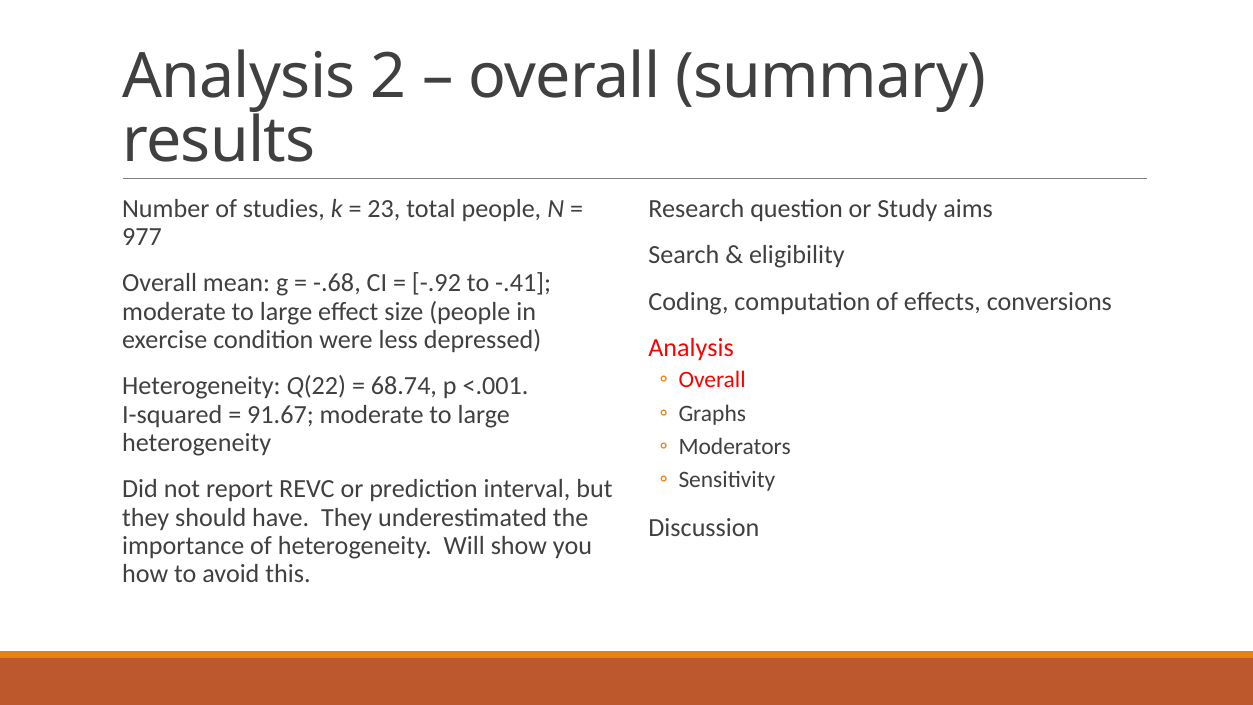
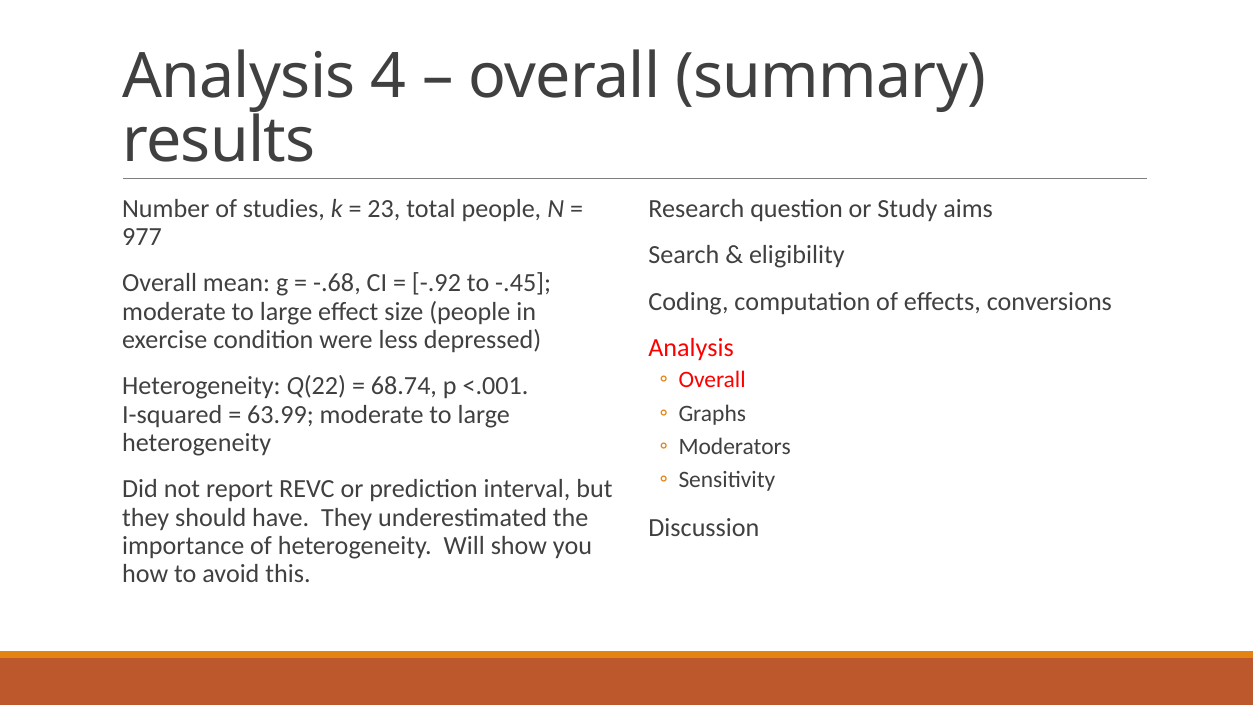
2: 2 -> 4 (388, 76)
-.41: -.41 -> -.45 (523, 283)
91.67: 91.67 -> 63.99 (280, 414)
